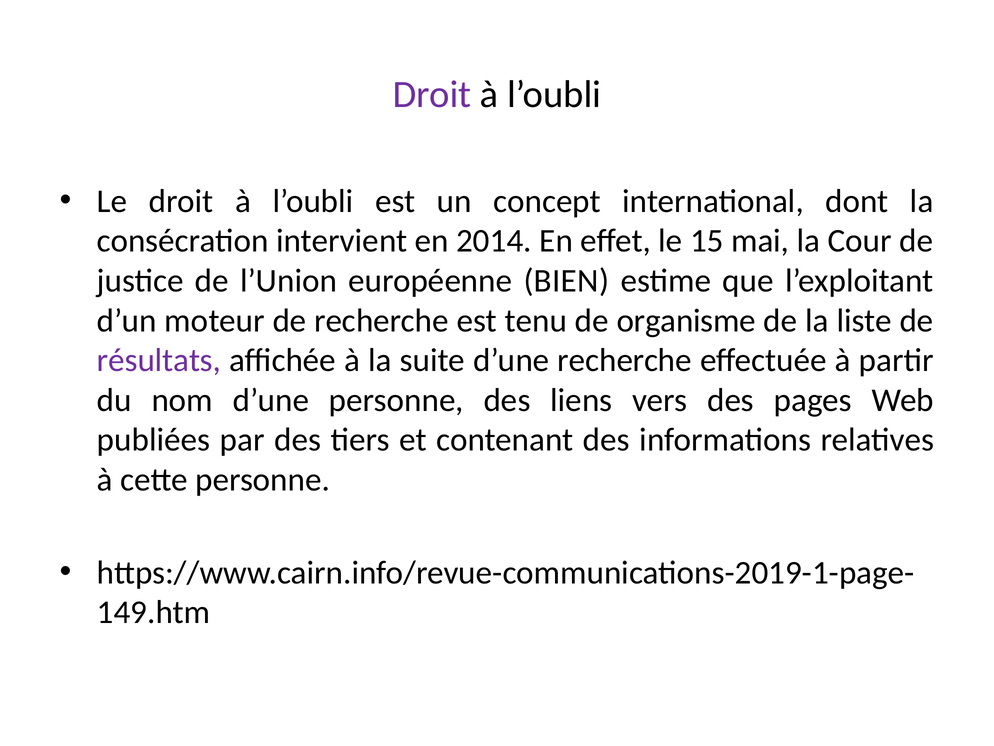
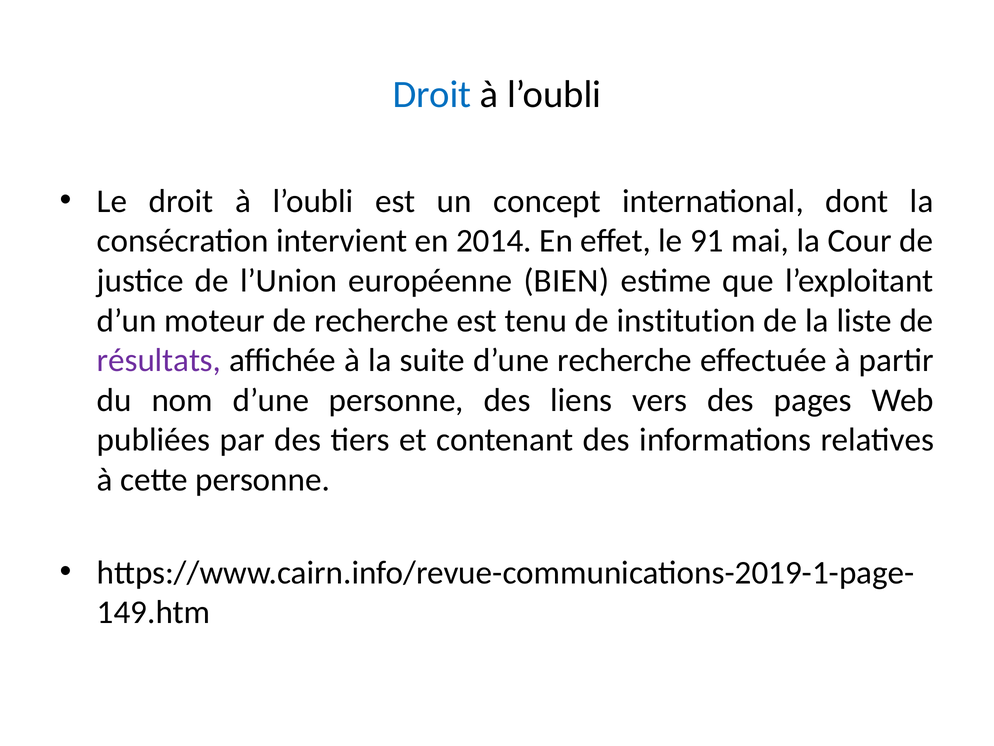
Droit colour: purple -> blue (432, 95)
15: 15 -> 91 (707, 241)
organisme: organisme -> institution (686, 320)
